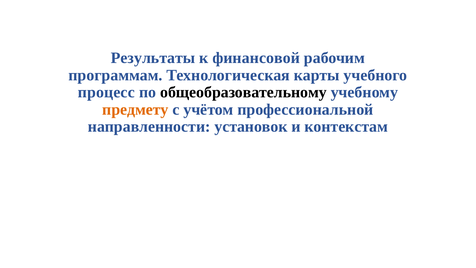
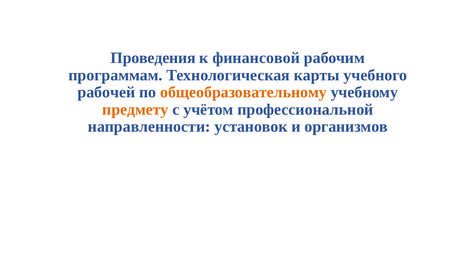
Результаты: Результаты -> Проведения (153, 58)
процесс: процесс -> рабочей (106, 92)
общеобразовательному colour: black -> orange (243, 92)
контекстам: контекстам -> организмов (346, 127)
